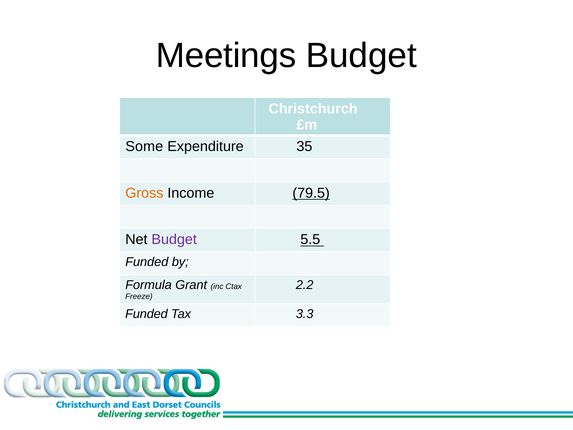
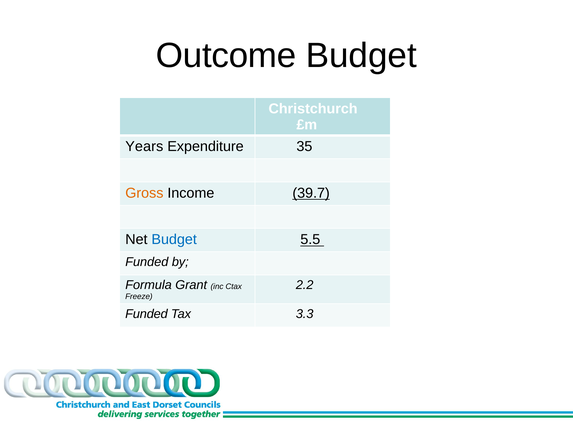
Meetings: Meetings -> Outcome (226, 55)
Some: Some -> Years (144, 147)
79.5: 79.5 -> 39.7 (311, 193)
Budget colour: purple -> blue (174, 239)
